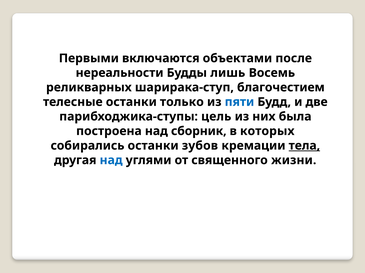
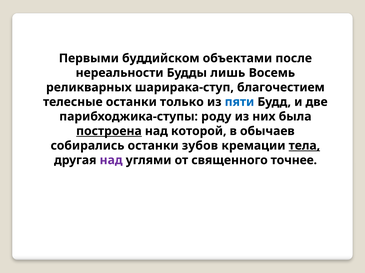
включаются: включаются -> буддийском (161, 58)
цель: цель -> роду (216, 117)
построена underline: none -> present (109, 131)
сборник: сборник -> которой (199, 131)
которых: которых -> обычаев (267, 131)
над colour: blue -> purple (111, 161)
жизни: жизни -> точнее (294, 161)
